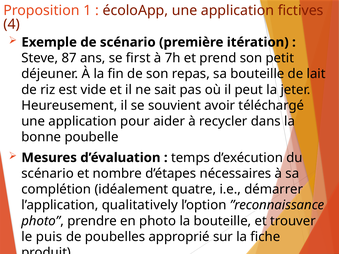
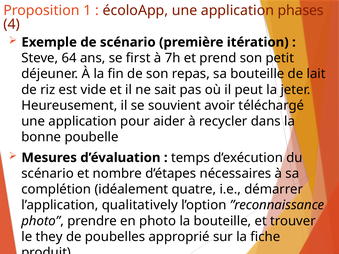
fictives: fictives -> phases (301, 11)
87: 87 -> 64 (69, 58)
puis: puis -> they (49, 237)
